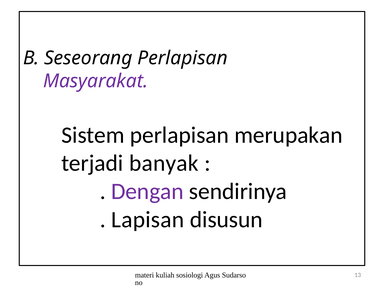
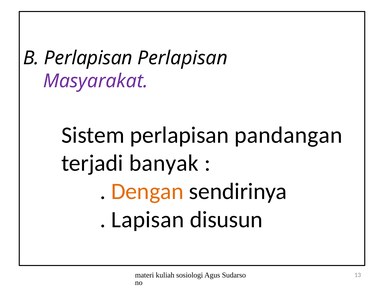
B Seseorang: Seseorang -> Perlapisan (88, 58)
merupakan: merupakan -> pandangan (288, 135)
Dengan colour: purple -> orange (147, 191)
